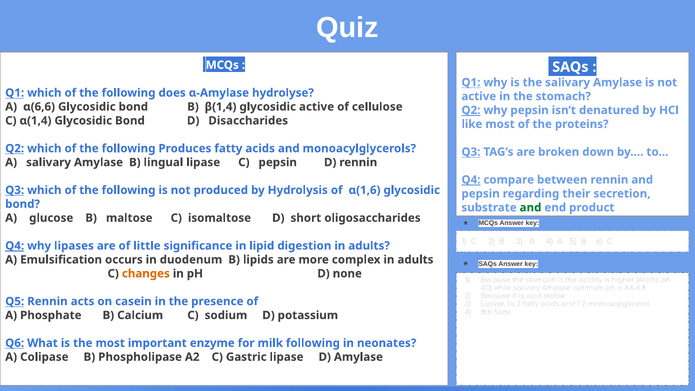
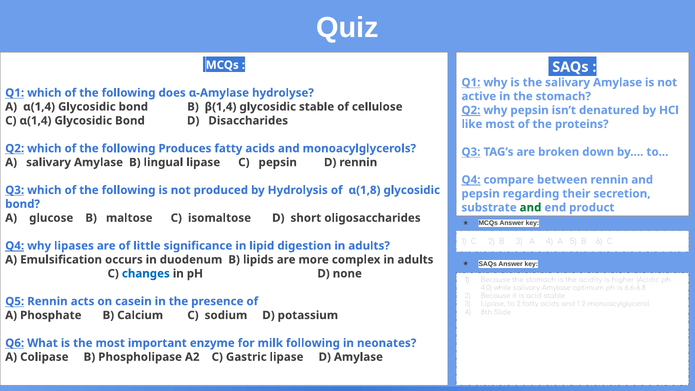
A α(6,6: α(6,6 -> α(1,4 (39, 107)
glycosidic active: active -> stable (317, 107)
α(1,6: α(1,6 -> α(1,8 (365, 190)
changes colour: orange -> blue (146, 274)
